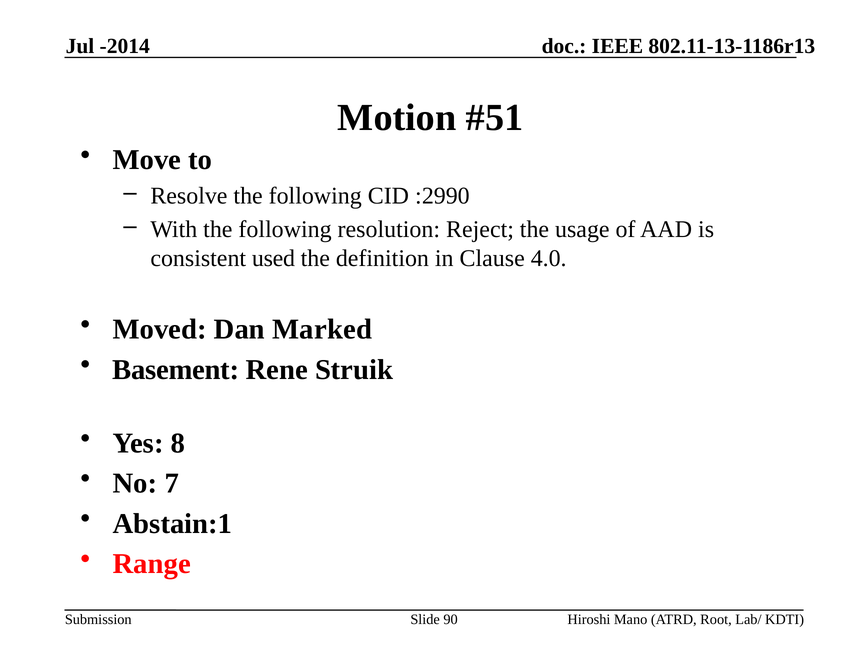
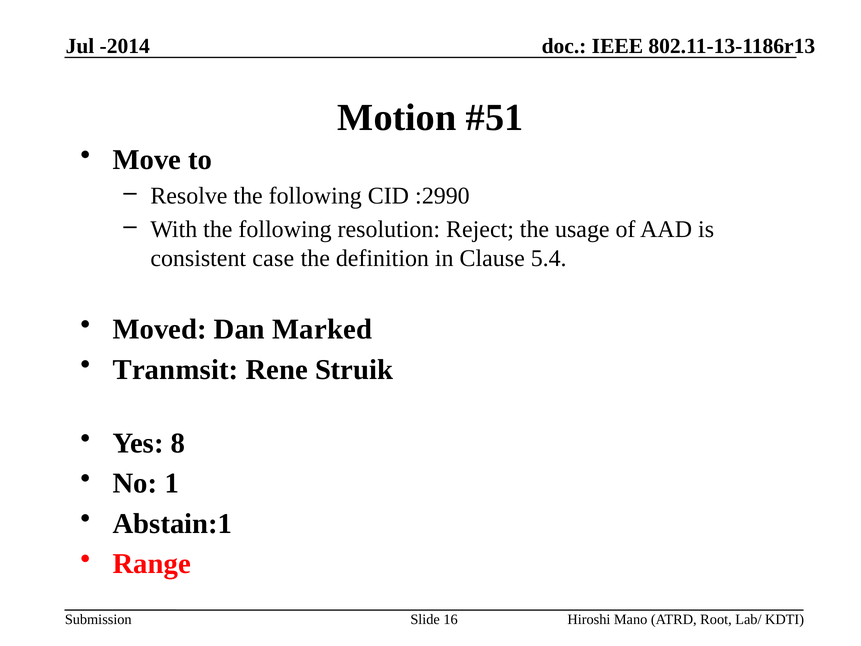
used: used -> case (273, 258)
4.0: 4.0 -> 5.4 (549, 258)
Basement: Basement -> Tranmsit (176, 369)
7: 7 -> 1 (172, 483)
90: 90 -> 16 (451, 619)
